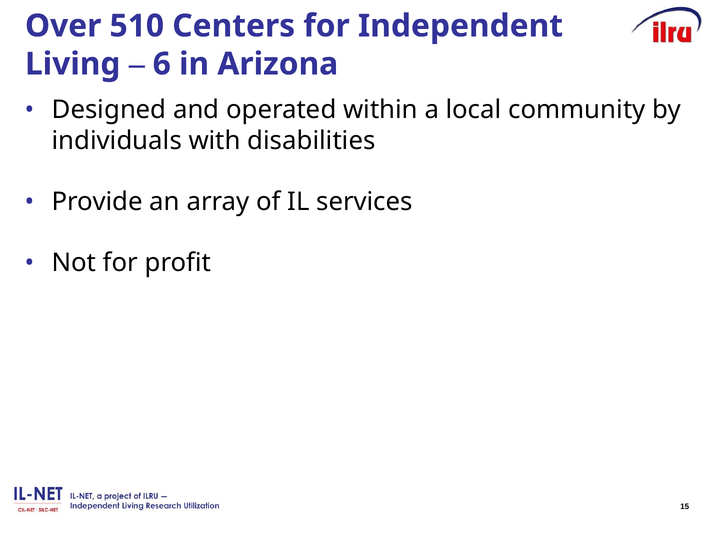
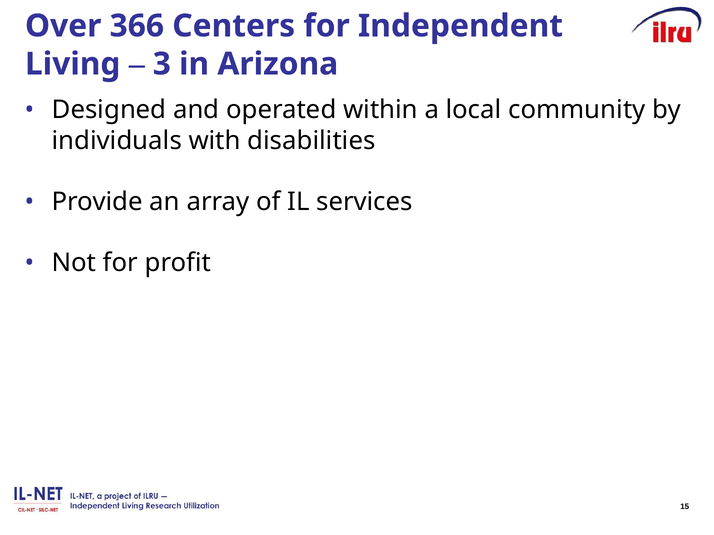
510: 510 -> 366 (137, 26)
6: 6 -> 3 (162, 64)
